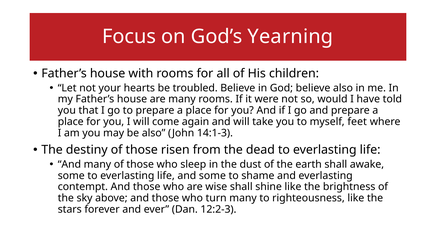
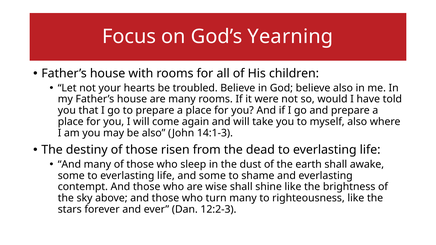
myself feet: feet -> also (357, 122)
